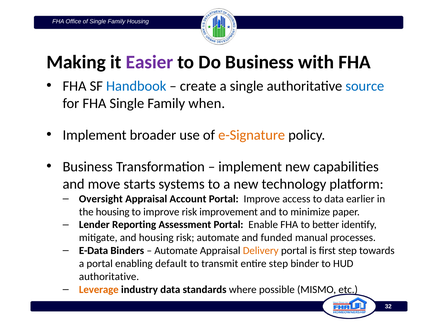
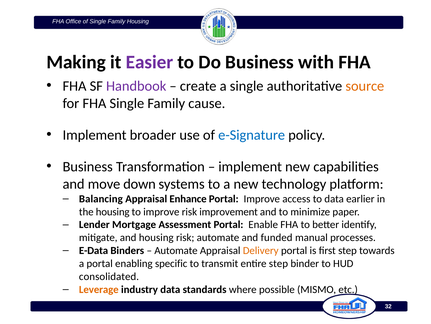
Handbook colour: blue -> purple (136, 86)
source colour: blue -> orange (365, 86)
when: when -> cause (207, 103)
e-Signature colour: orange -> blue (252, 135)
starts: starts -> down (140, 184)
Oversight: Oversight -> Balancing (101, 198)
Account: Account -> Enhance (188, 198)
Reporting: Reporting -> Mortgage (134, 224)
default: default -> specific (171, 263)
authoritative: authoritative -> consolidated (109, 276)
